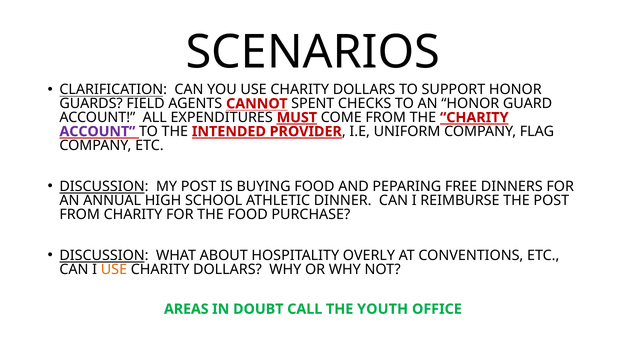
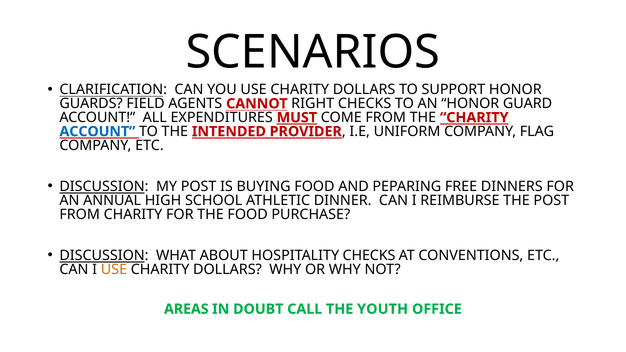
SPENT: SPENT -> RIGHT (313, 104)
ACCOUNT colour: purple -> blue (97, 132)
HOSPITALITY OVERLY: OVERLY -> CHECKS (369, 256)
